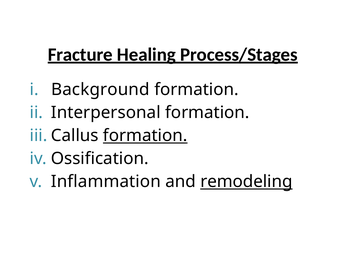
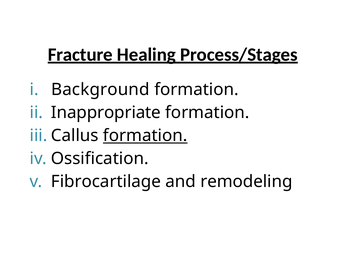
Interpersonal: Interpersonal -> Inappropriate (106, 113)
Inflammation: Inflammation -> Fibrocartilage (106, 182)
remodeling underline: present -> none (246, 182)
